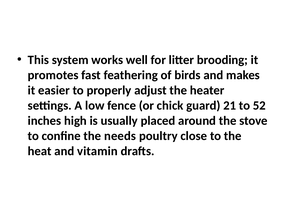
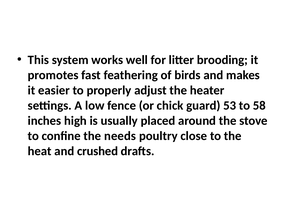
21: 21 -> 53 (230, 105)
52: 52 -> 58 (259, 105)
vitamin: vitamin -> crushed (98, 151)
